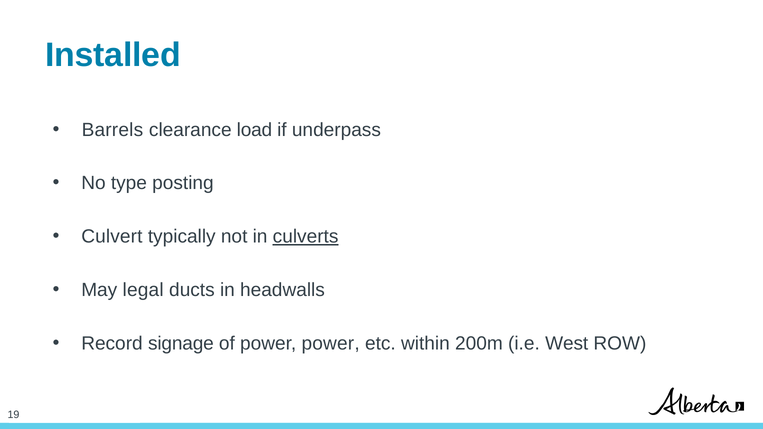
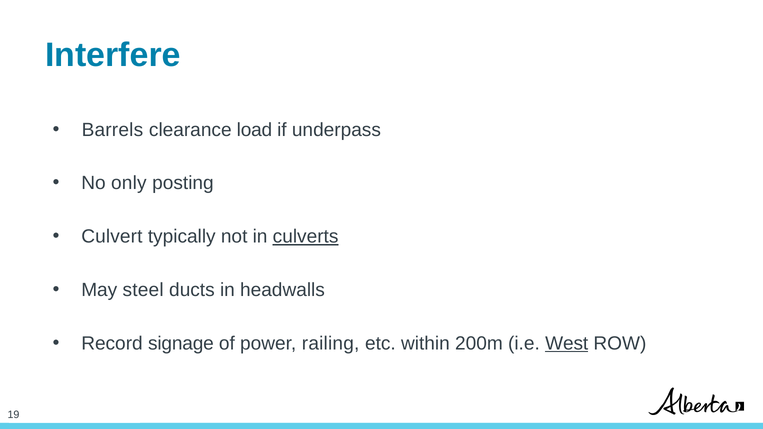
Installed: Installed -> Interfere (113, 55)
type: type -> only (129, 183)
legal: legal -> steel (143, 290)
power power: power -> railing (331, 343)
West underline: none -> present (567, 343)
